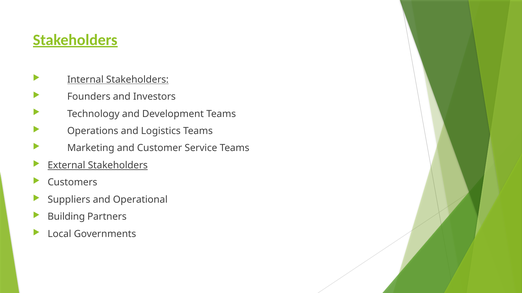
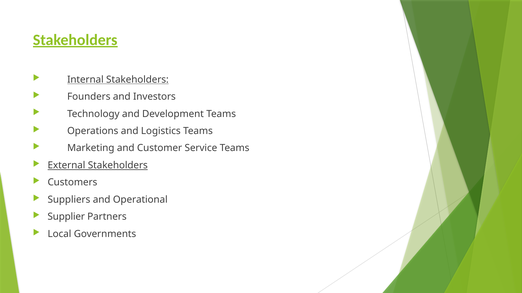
Building: Building -> Supplier (66, 217)
